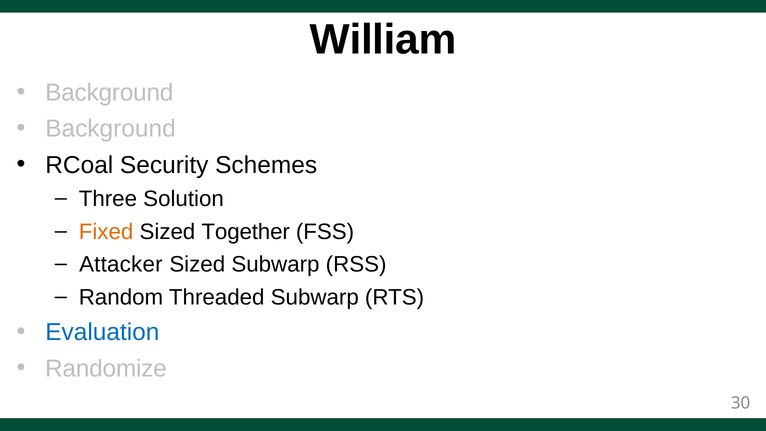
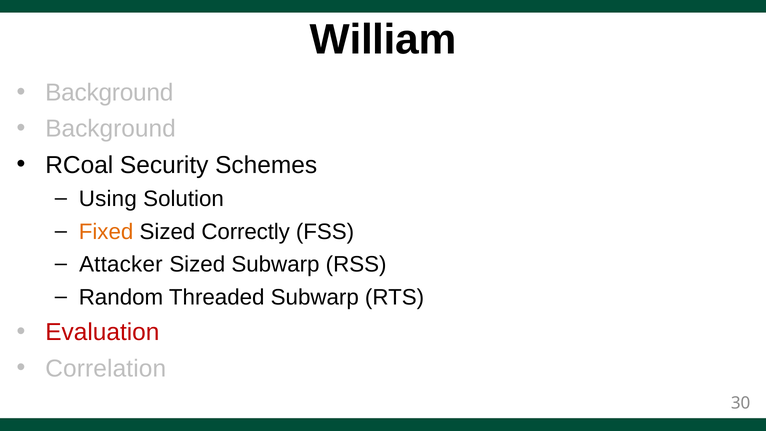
Three: Three -> Using (108, 199)
Together: Together -> Correctly (246, 232)
Evaluation colour: blue -> red (102, 332)
Randomize: Randomize -> Correlation (106, 368)
